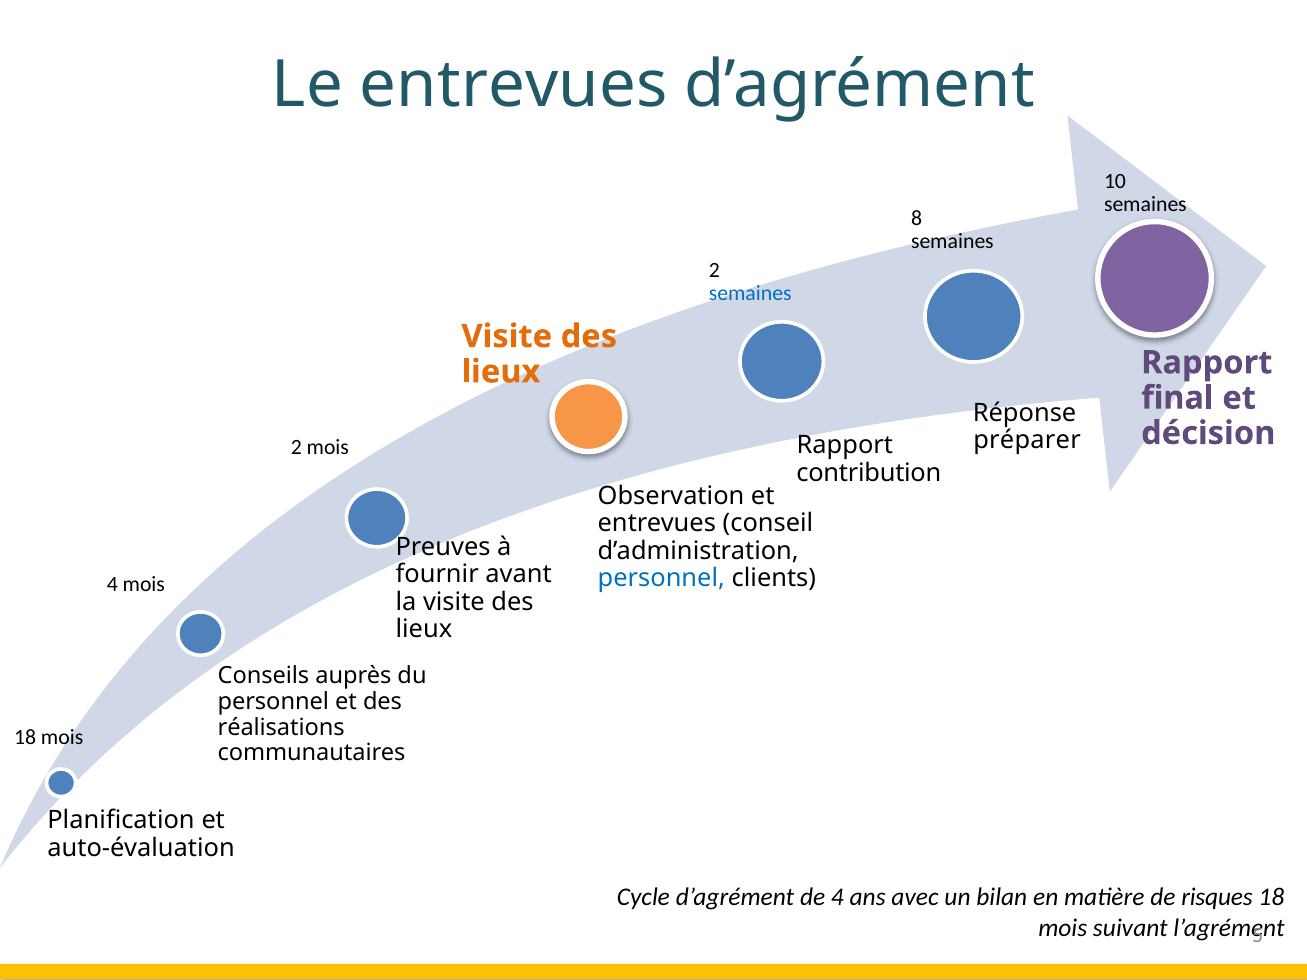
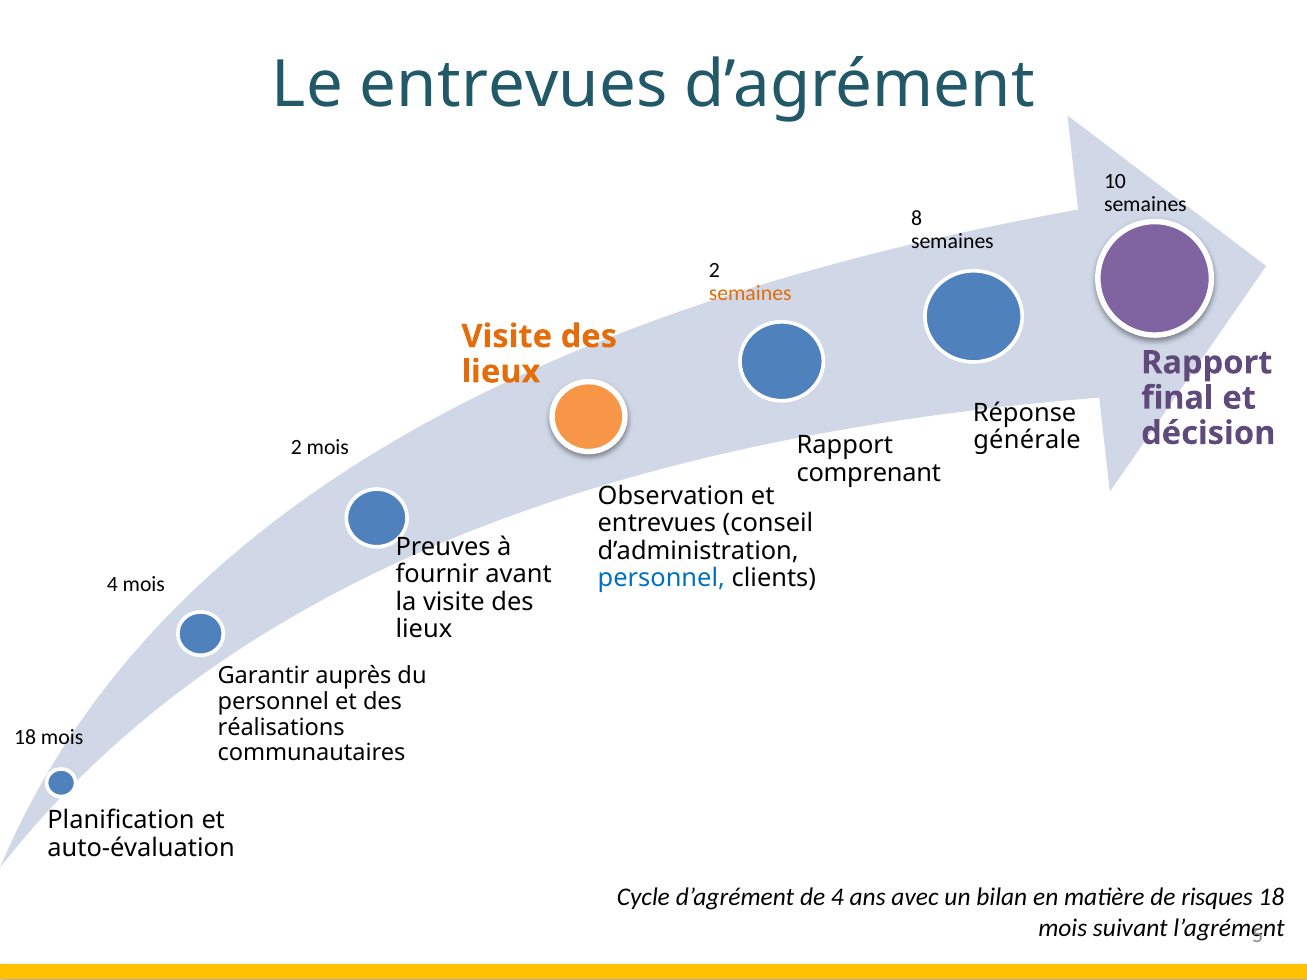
semaines colour: blue -> orange (750, 294)
préparer: préparer -> générale (1027, 440)
contribution: contribution -> comprenant (869, 473)
Conseils: Conseils -> Garantir (263, 676)
